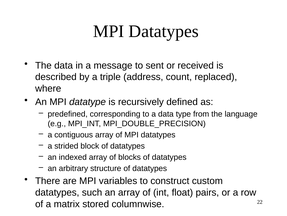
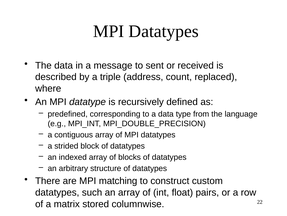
variables: variables -> matching (118, 180)
